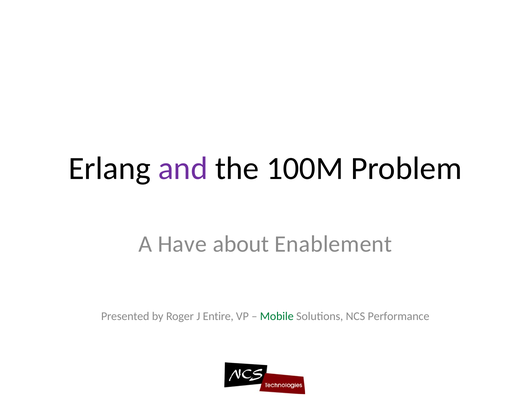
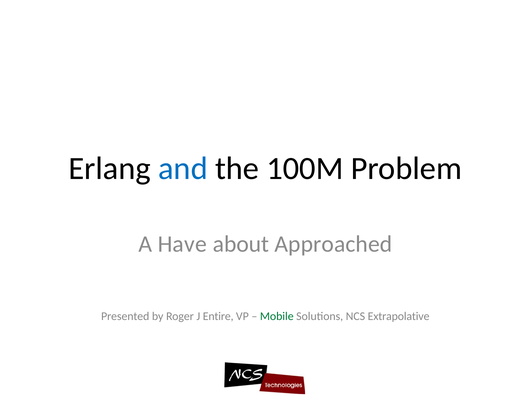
and colour: purple -> blue (183, 169)
Enablement: Enablement -> Approached (333, 244)
Performance: Performance -> Extrapolative (399, 316)
